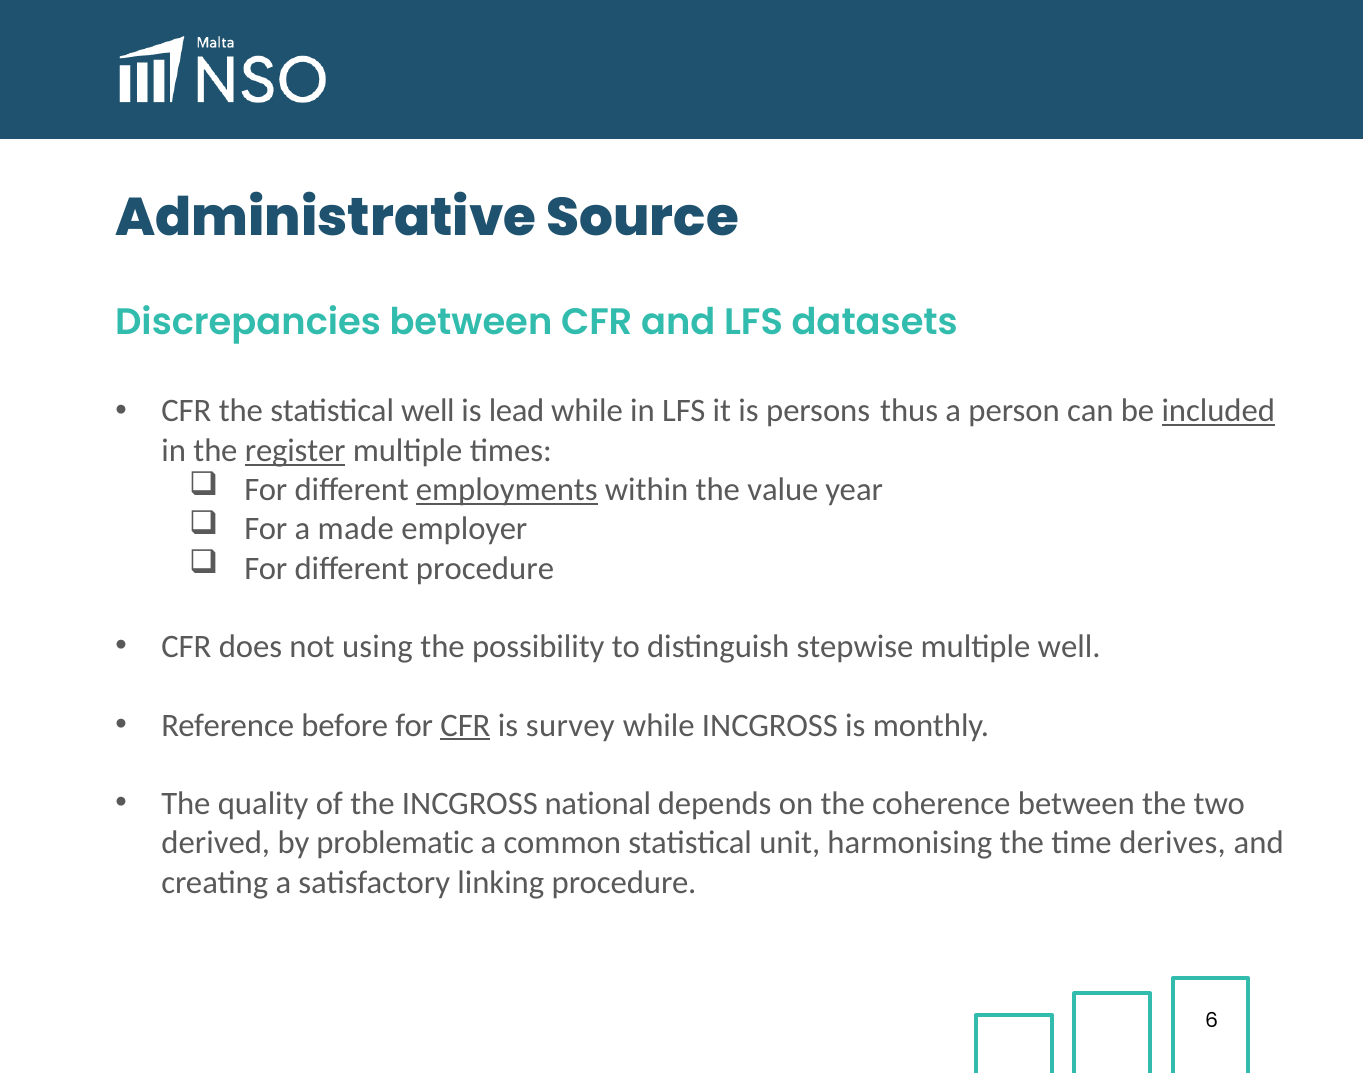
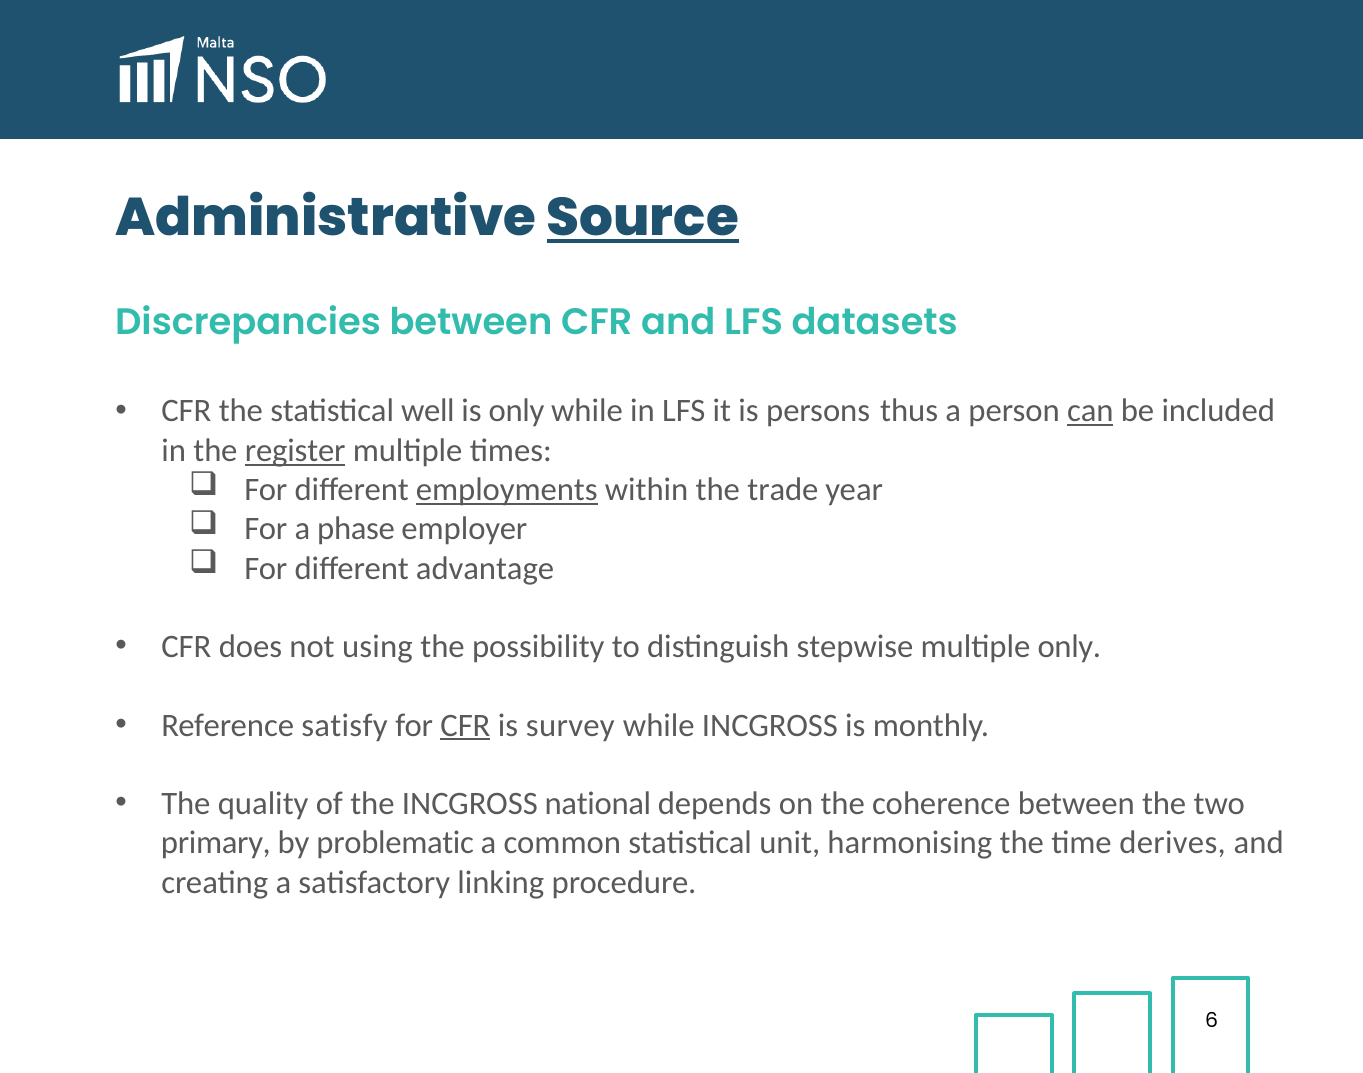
Source underline: none -> present (643, 218)
is lead: lead -> only (517, 411)
can underline: none -> present (1090, 411)
included underline: present -> none (1218, 411)
value: value -> trade (783, 490)
made: made -> phase (356, 529)
different procedure: procedure -> advantage (485, 568)
multiple well: well -> only (1069, 647)
before: before -> satisfy (344, 726)
derived: derived -> primary (216, 843)
